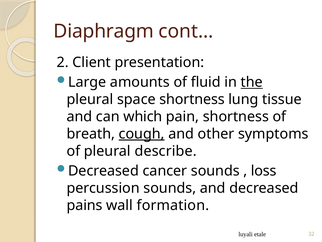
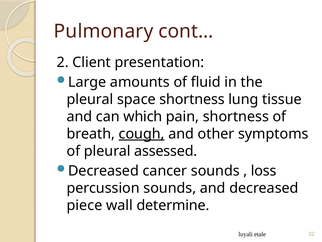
Diaphragm: Diaphragm -> Pulmonary (104, 31)
the underline: present -> none (252, 82)
describe: describe -> assessed (166, 151)
pains: pains -> piece (84, 205)
formation: formation -> determine (173, 205)
